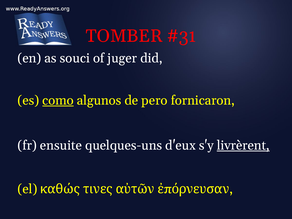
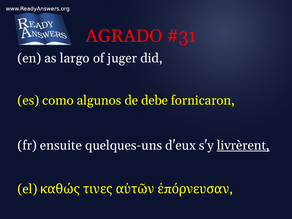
TOMBER: TOMBER -> AGRADO (124, 36)
souci: souci -> largo (75, 58)
como underline: present -> none (58, 100)
pero: pero -> debe (155, 100)
